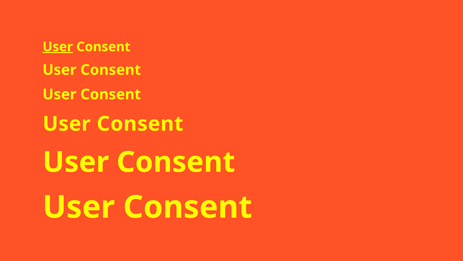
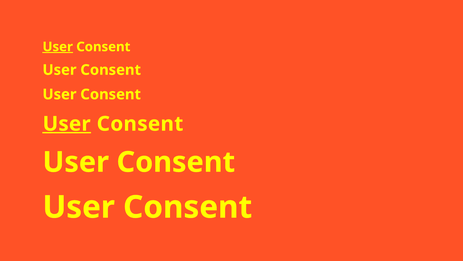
User underline: none -> present (67, 124)
